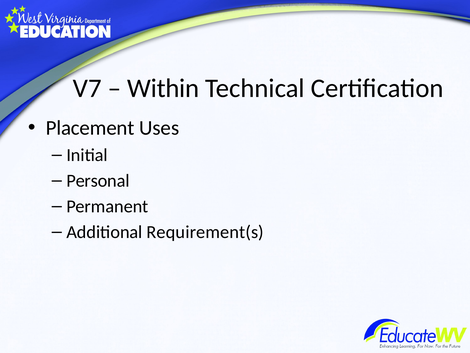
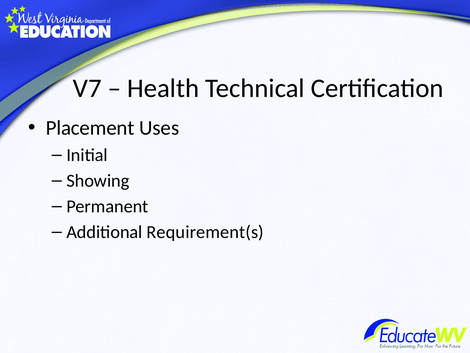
Within: Within -> Health (163, 88)
Personal: Personal -> Showing (98, 180)
